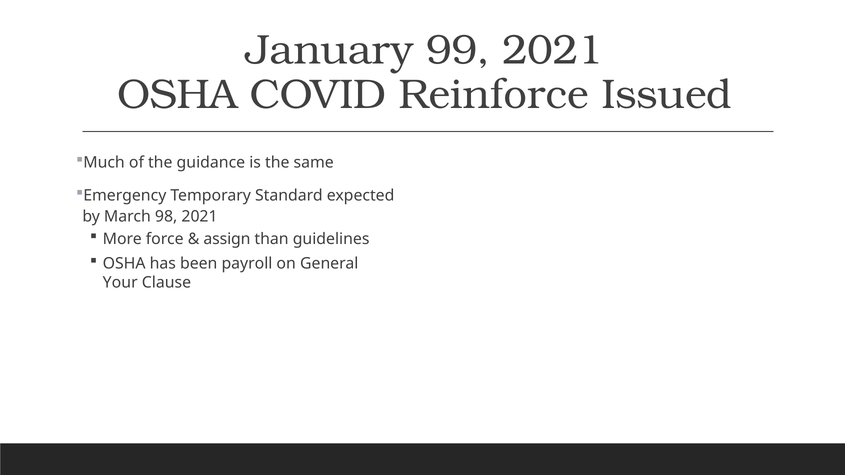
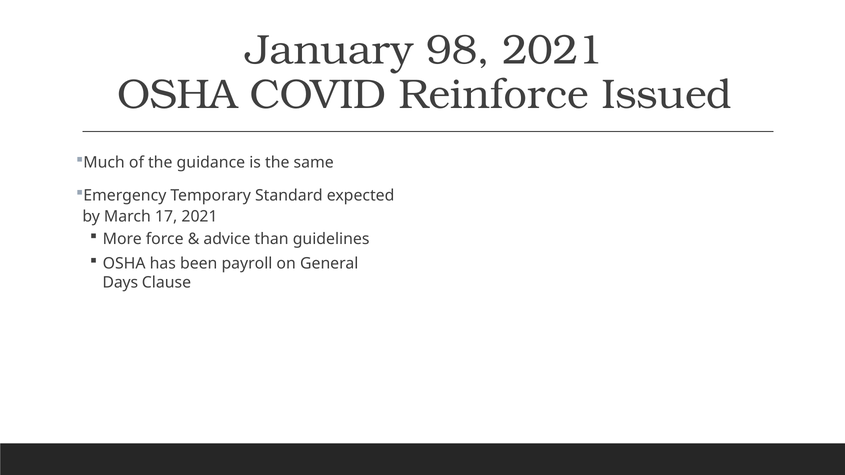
99: 99 -> 98 (458, 50)
98: 98 -> 17 (166, 217)
assign: assign -> advice (227, 239)
Your: Your -> Days (120, 283)
